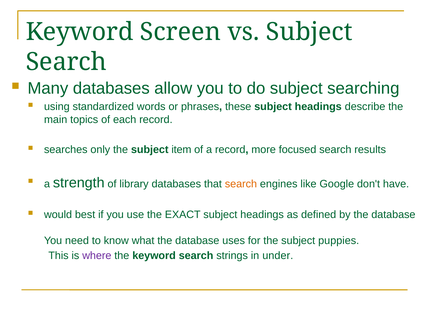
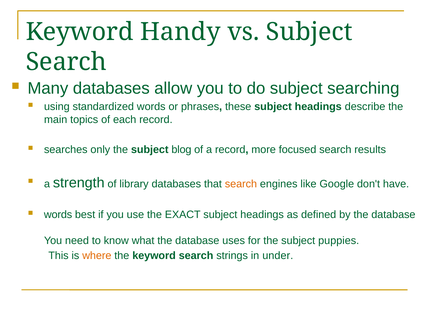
Screen: Screen -> Handy (180, 32)
item: item -> blog (181, 149)
would: would -> words (58, 215)
where colour: purple -> orange (97, 255)
